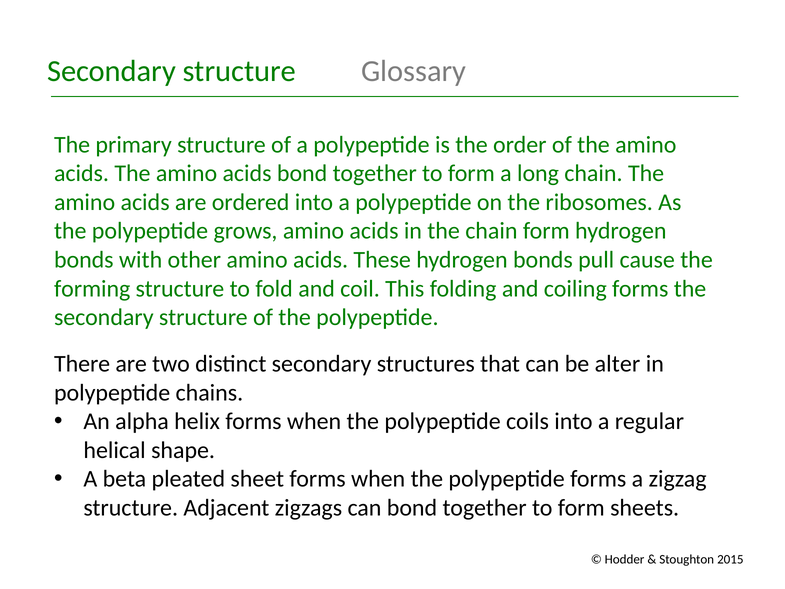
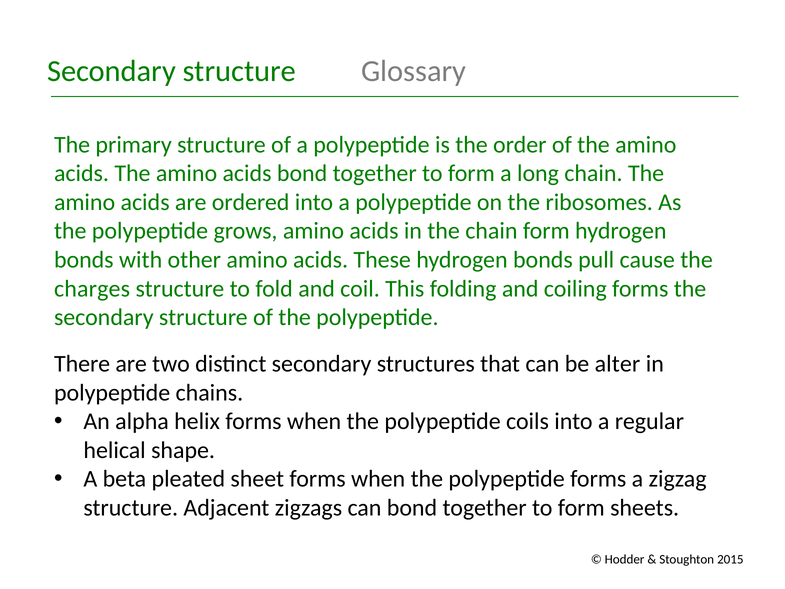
forming: forming -> charges (92, 288)
